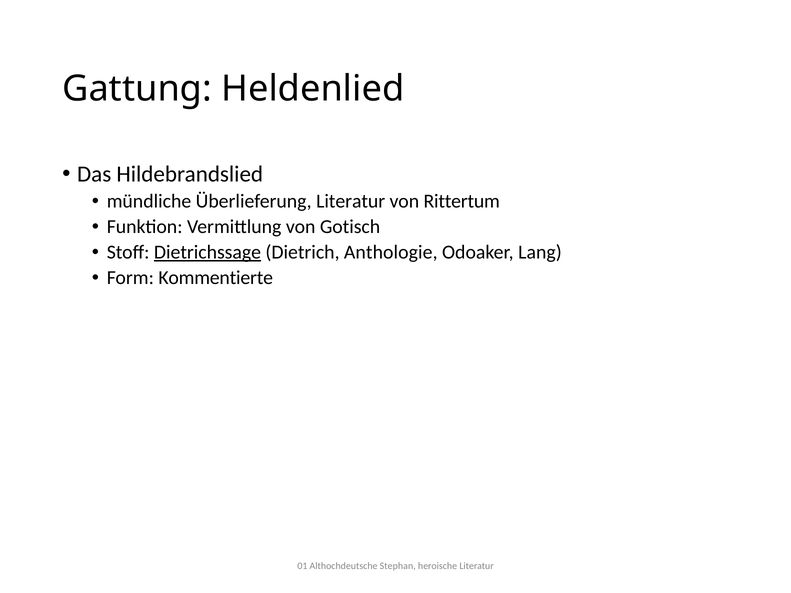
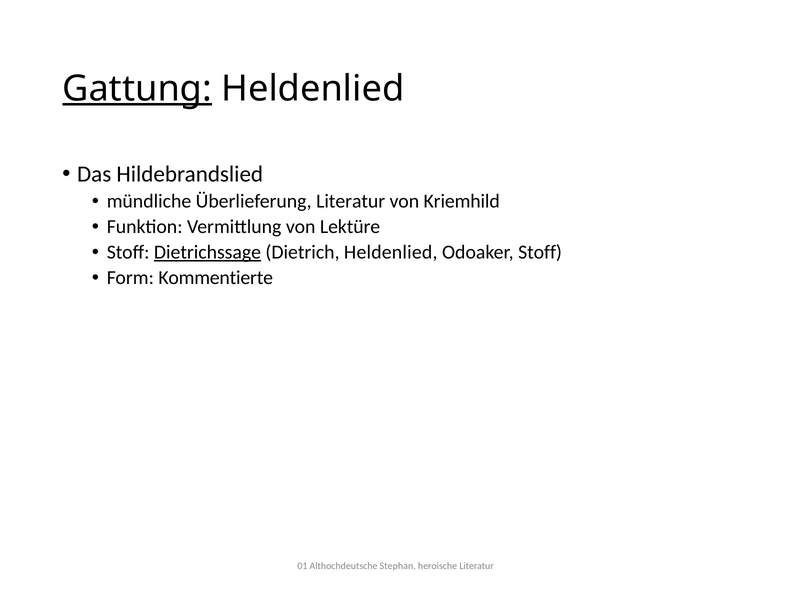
Gattung underline: none -> present (137, 89)
Rittertum: Rittertum -> Kriemhild (462, 201)
Gotisch: Gotisch -> Lektüre (350, 227)
Dietrich Anthologie: Anthologie -> Heldenlied (391, 252)
Odoaker Lang: Lang -> Stoff (540, 252)
